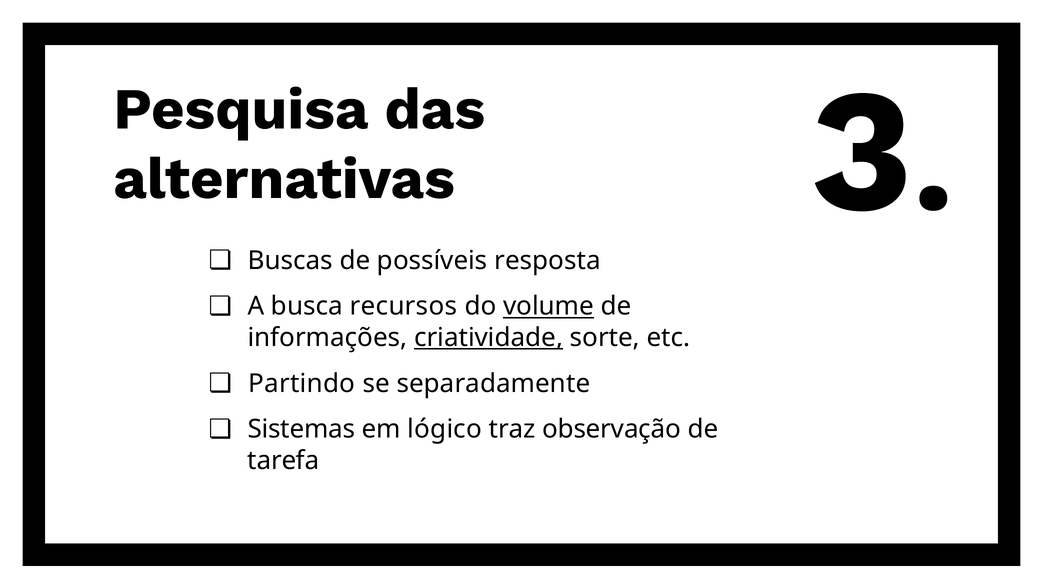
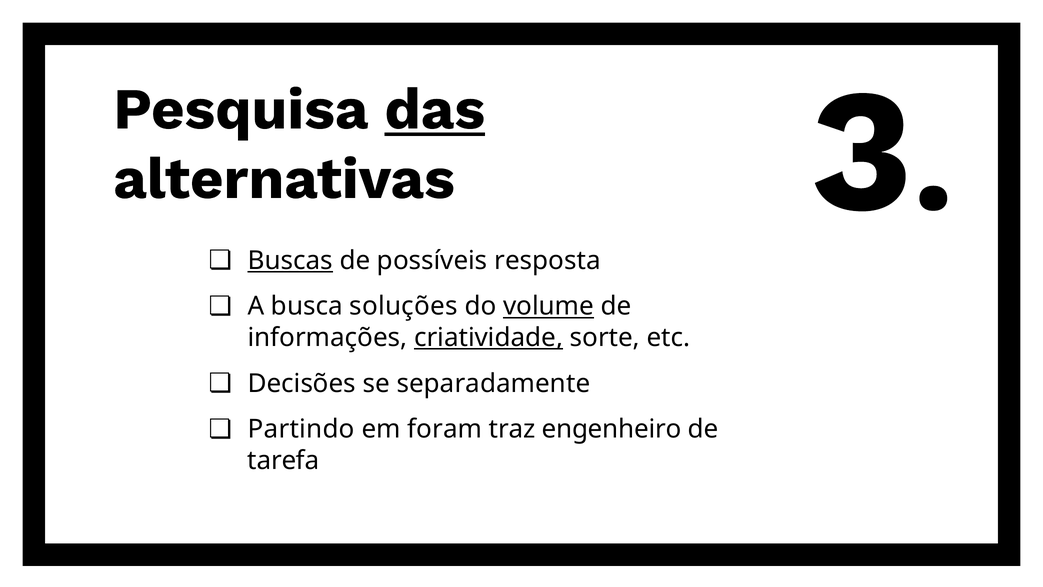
das underline: none -> present (435, 109)
Buscas underline: none -> present (290, 260)
recursos: recursos -> soluções (404, 306)
Partindo: Partindo -> Decisões (302, 383)
Sistemas: Sistemas -> Partindo (301, 429)
lógico: lógico -> foram (445, 429)
observação: observação -> engenheiro (612, 429)
